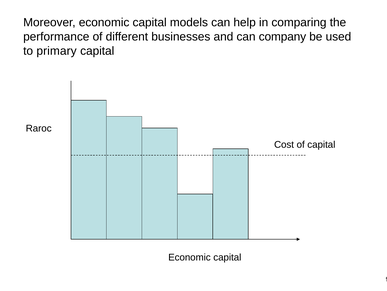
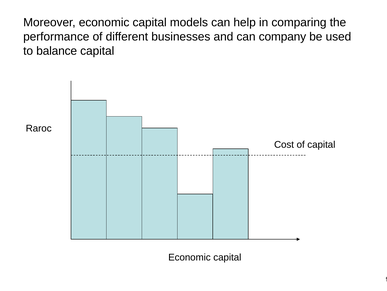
primary: primary -> balance (57, 51)
